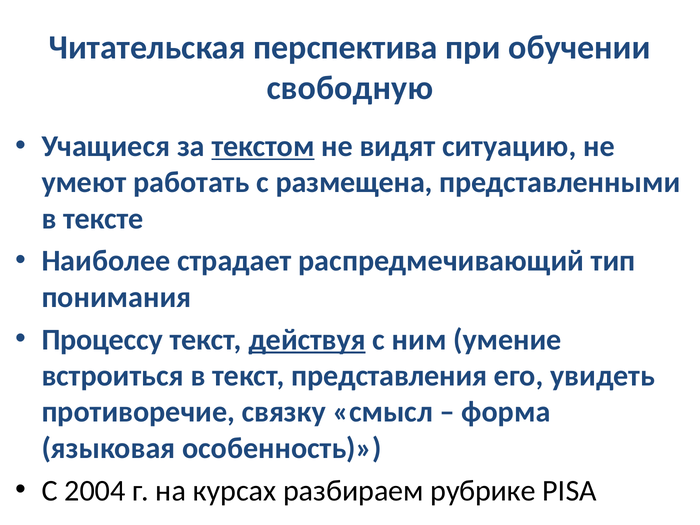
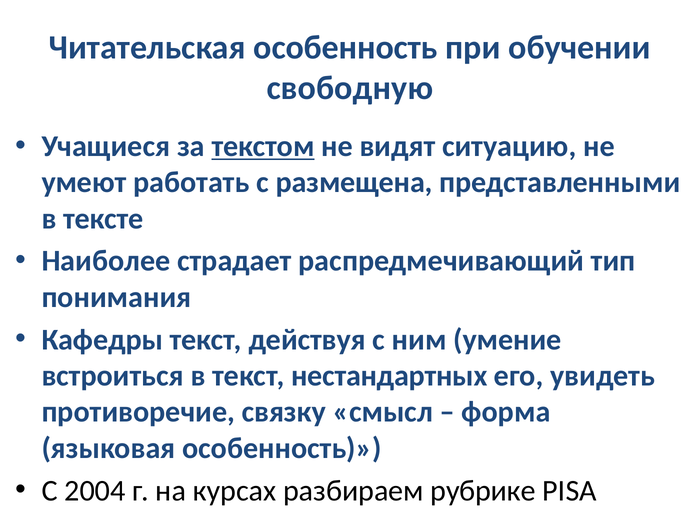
Читательская перспектива: перспектива -> особенность (346, 47)
Процессу: Процессу -> Кафедры (102, 340)
действуя underline: present -> none (307, 340)
представления: представления -> нестандартных (389, 376)
